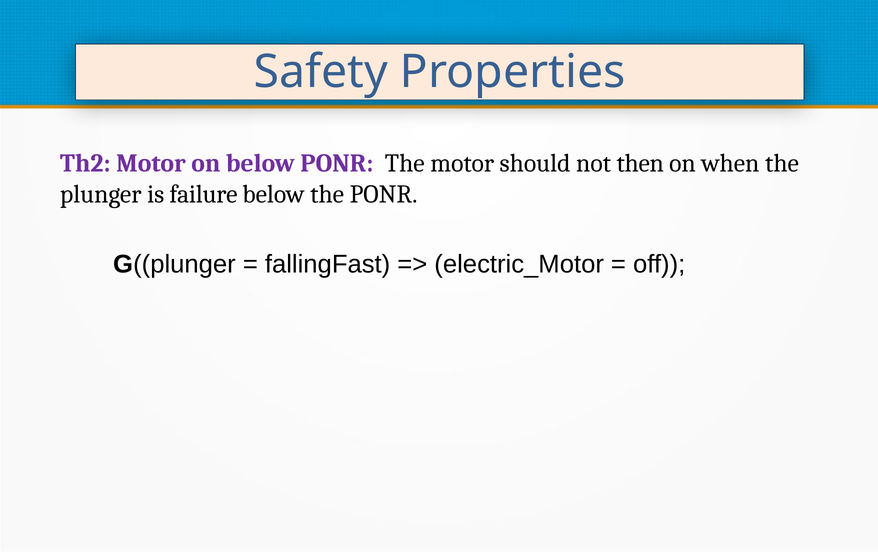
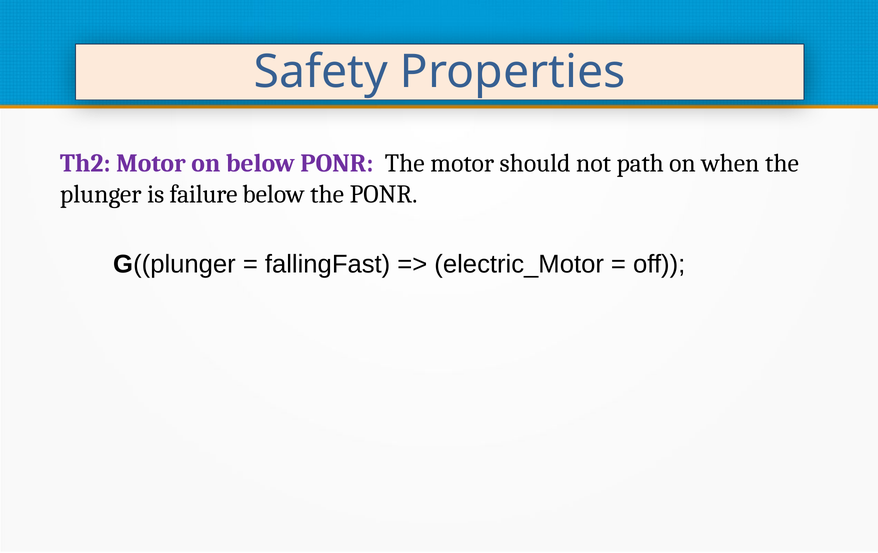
then: then -> path (640, 164)
